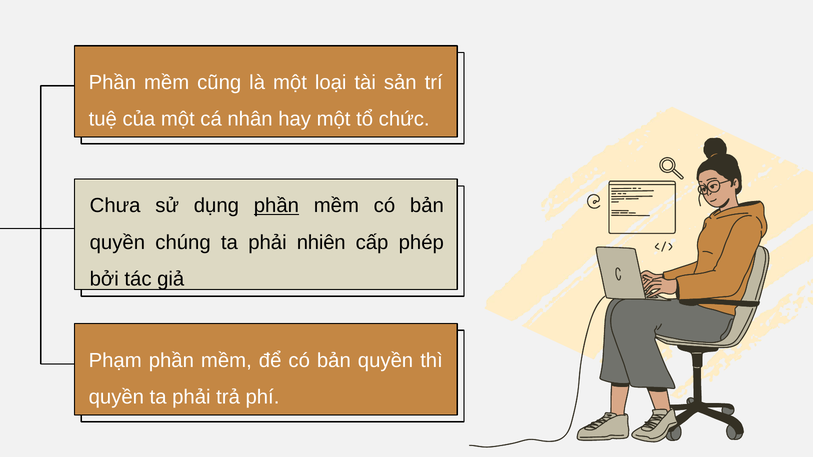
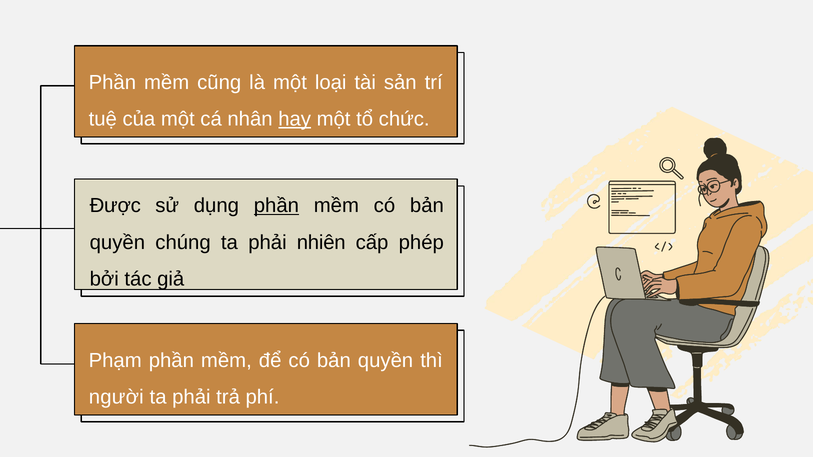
hay underline: none -> present (295, 119)
Chưa: Chưa -> Được (115, 206)
quyền: quyền -> người (116, 397)
